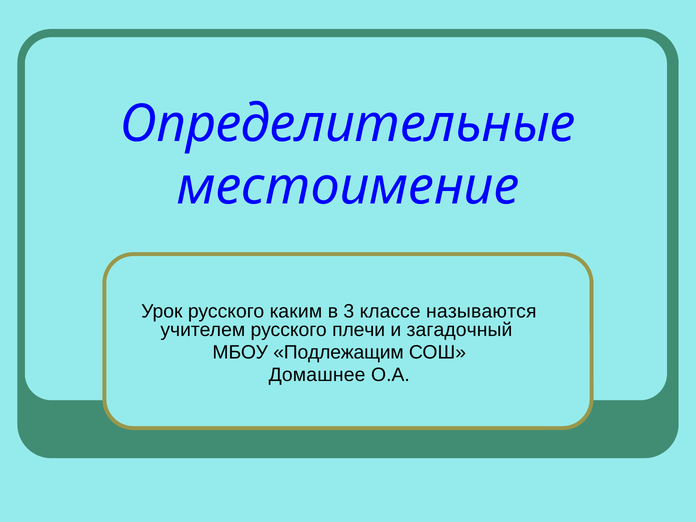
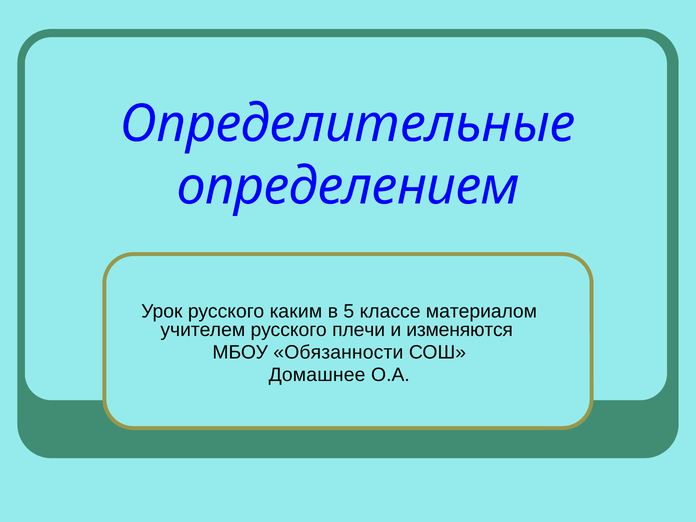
местоимение: местоимение -> определением (348, 186)
3: 3 -> 5 (349, 311)
называются: называются -> материалом (481, 311)
загадочный: загадочный -> изменяются (460, 330)
Подлежащим: Подлежащим -> Обязанности (338, 352)
